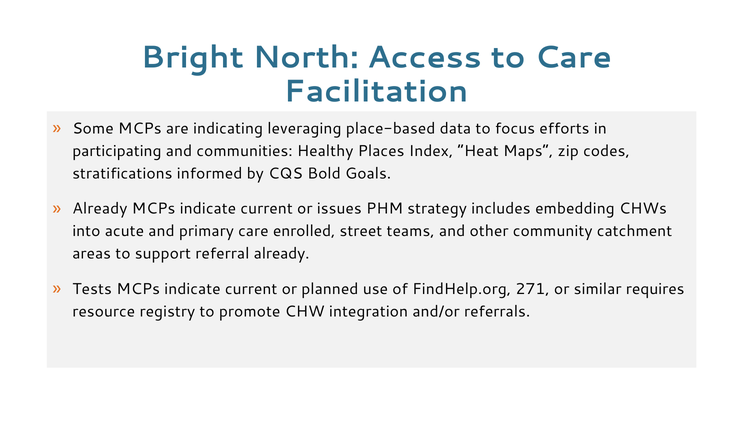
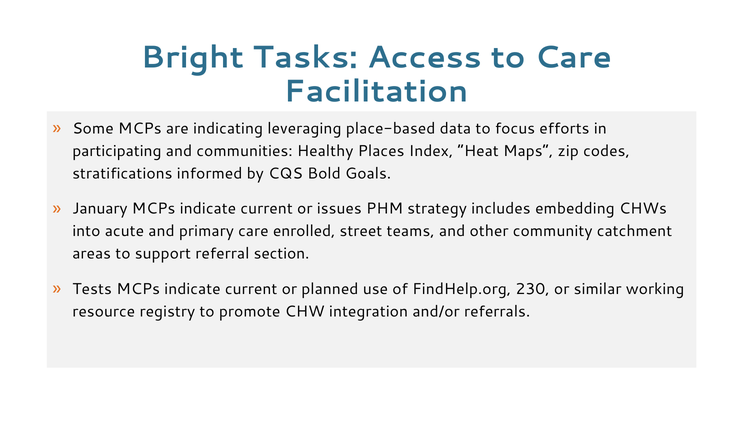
North: North -> Tasks (306, 58)
Already: Already -> January (100, 209)
referral already: already -> section (282, 254)
271: 271 -> 230 (533, 289)
requires: requires -> working (655, 289)
